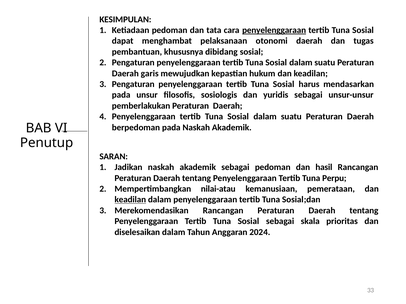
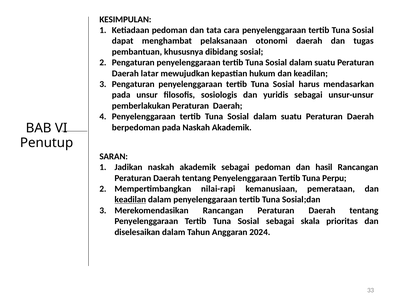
penyelenggaraan underline: present -> none (274, 30)
garis: garis -> latar (150, 74)
nilai-atau: nilai-atau -> nilai-rapi (218, 189)
